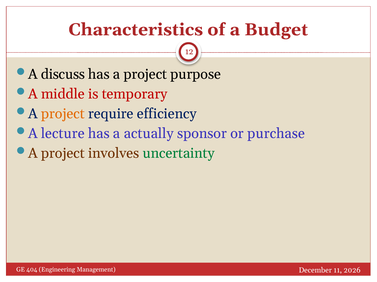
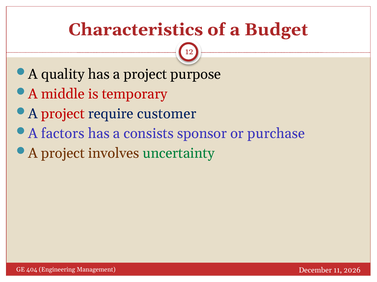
discuss: discuss -> quality (63, 74)
project colour: orange -> red (63, 114)
efficiency: efficiency -> customer (167, 114)
lecture: lecture -> factors (63, 134)
actually: actually -> consists (149, 134)
